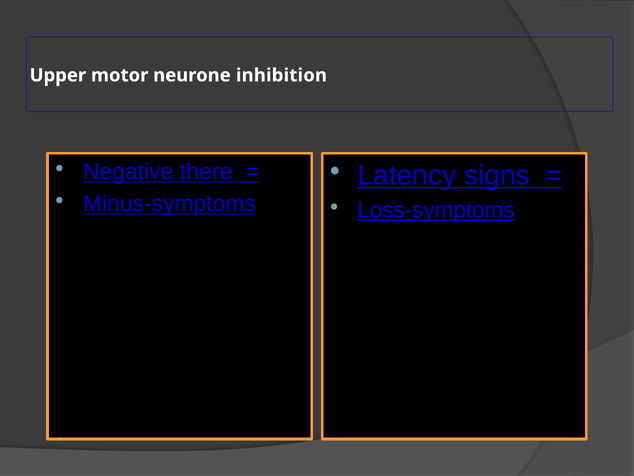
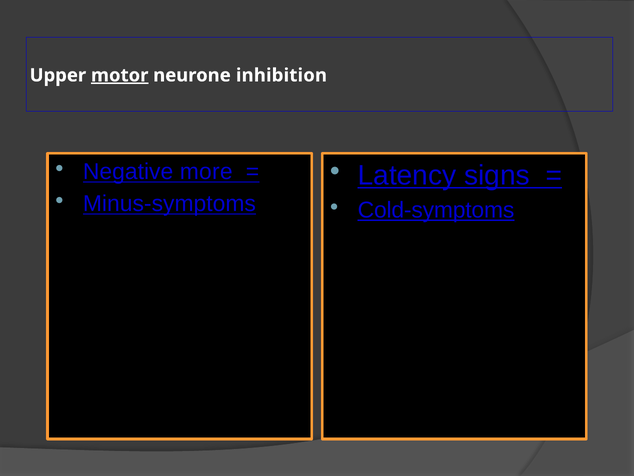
motor underline: none -> present (120, 75)
there: there -> more (206, 172)
Loss-symptoms: Loss-symptoms -> Cold-symptoms (436, 210)
